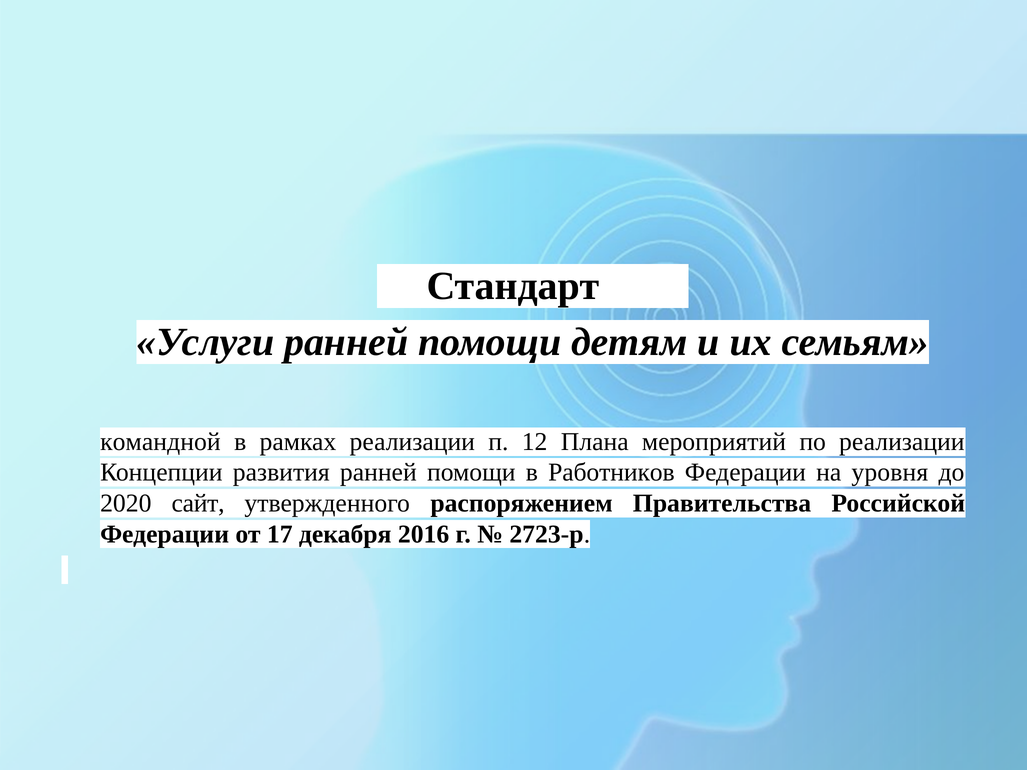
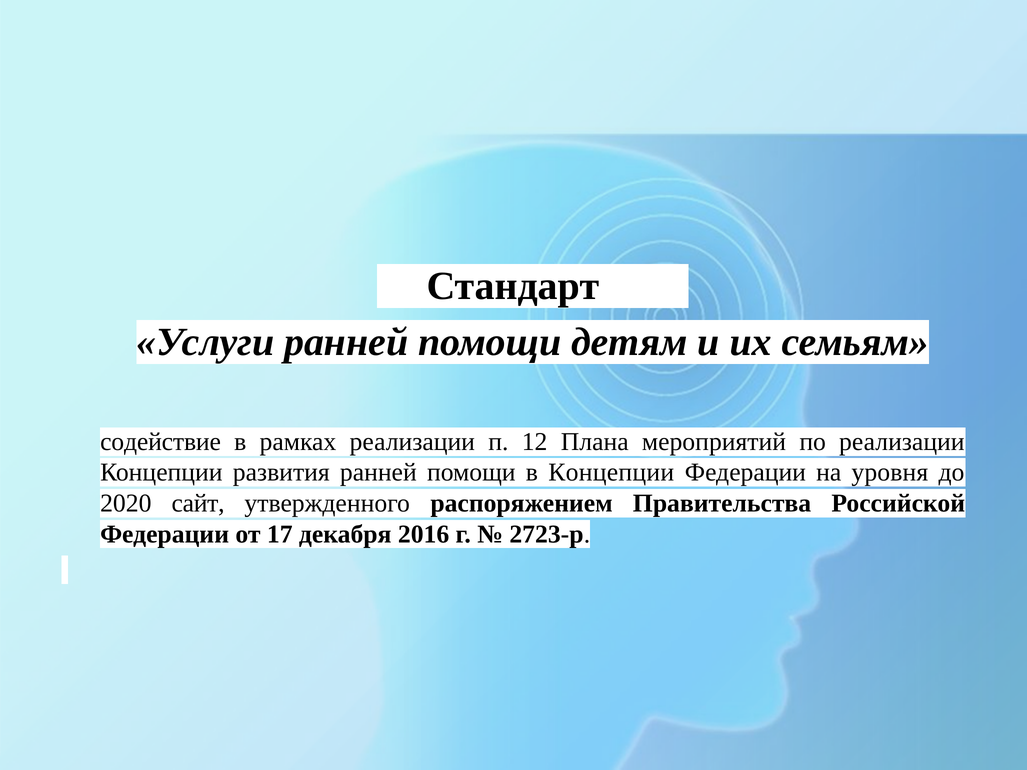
командной: командной -> содействие (161, 442)
в Работников: Работников -> Концепции (611, 473)
